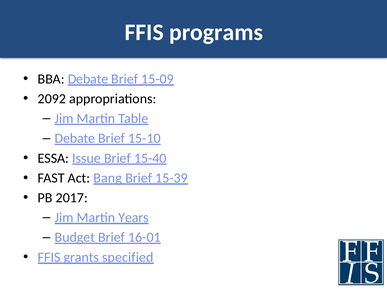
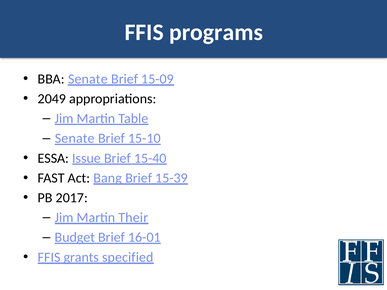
BBA Debate: Debate -> Senate (88, 79)
2092: 2092 -> 2049 (52, 99)
Debate: Debate -> Senate (75, 138)
Years: Years -> Their (133, 218)
